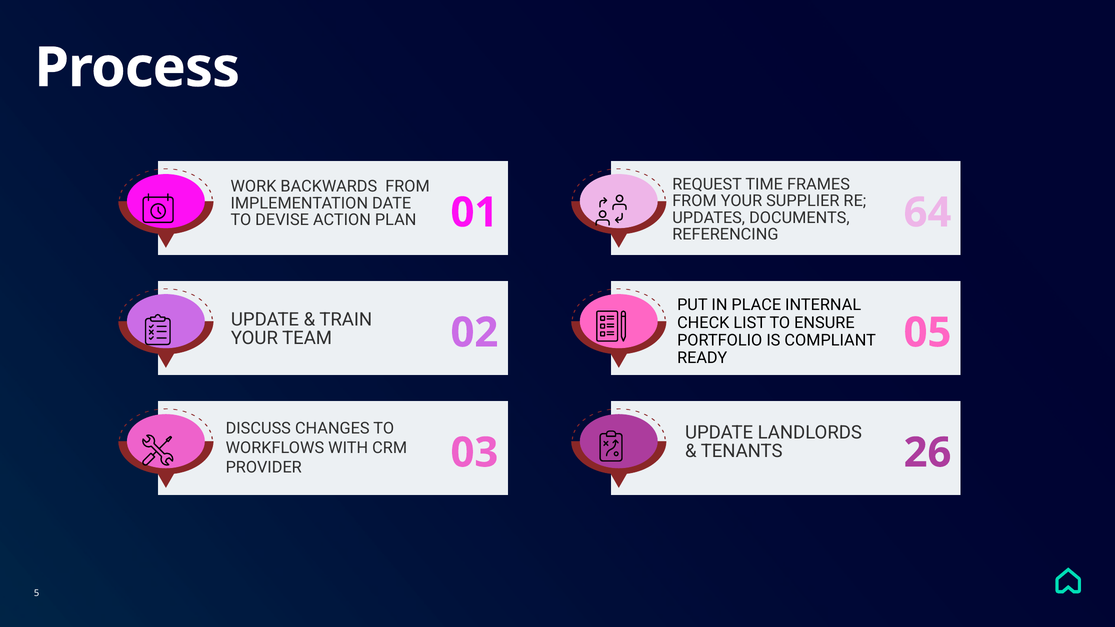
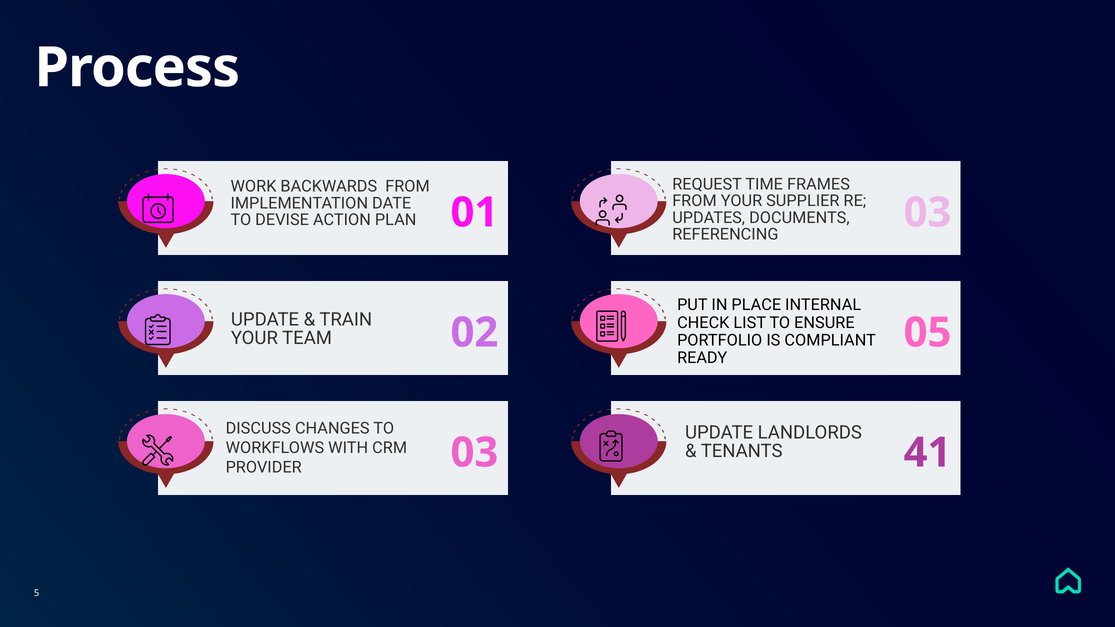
01 64: 64 -> 03 (927, 213)
26: 26 -> 41 (927, 453)
